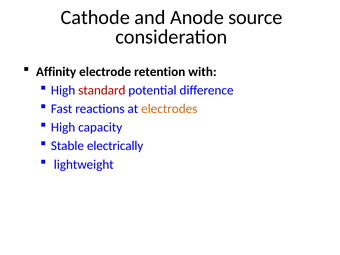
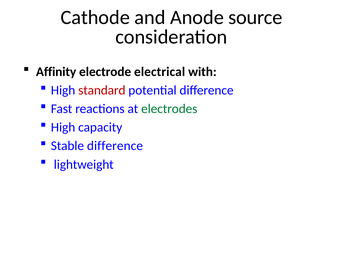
retention: retention -> electrical (160, 72)
electrodes colour: orange -> green (169, 109)
Stable electrically: electrically -> difference (115, 146)
